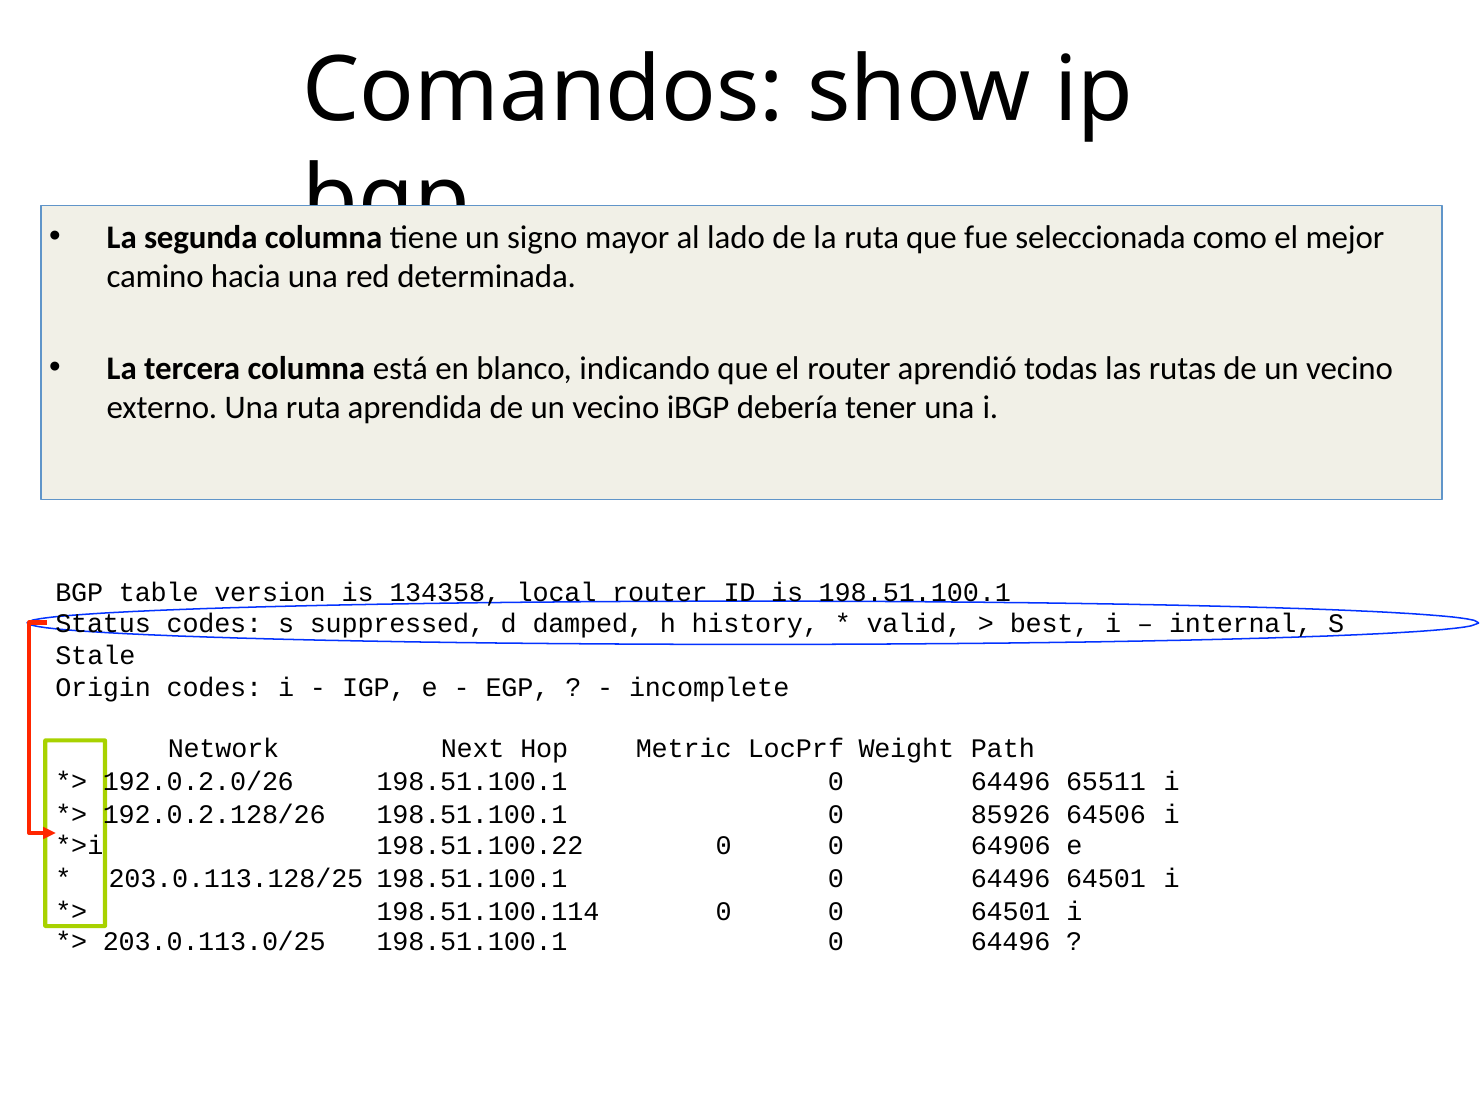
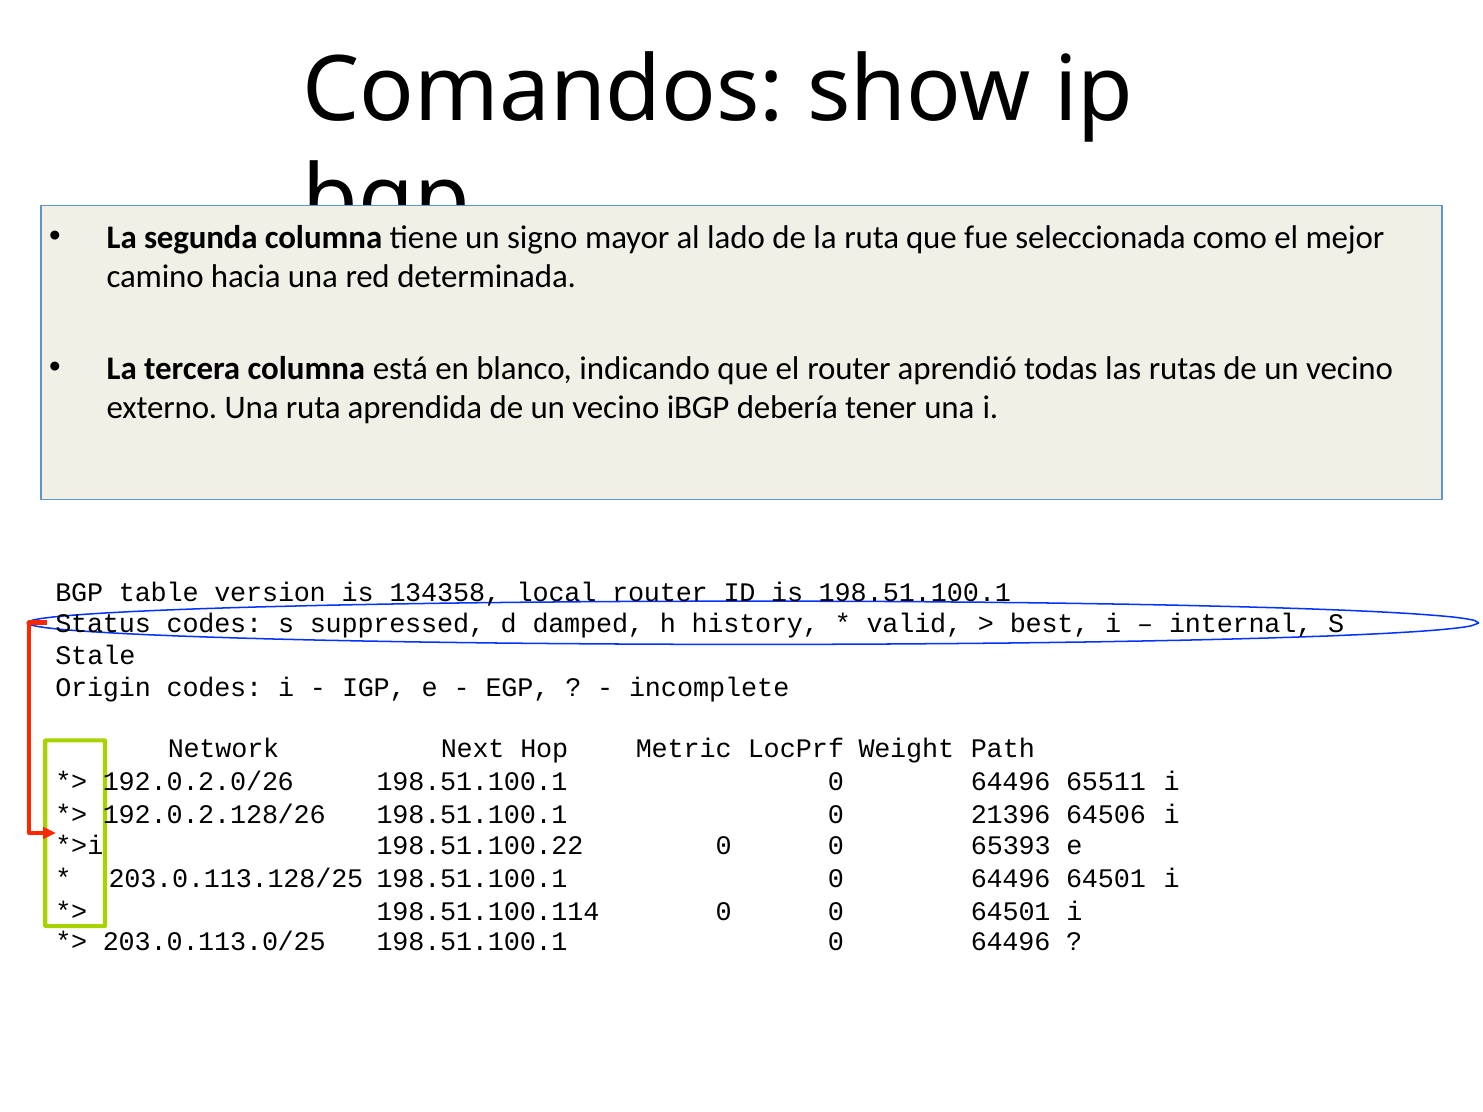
85926: 85926 -> 21396 (1011, 815)
64906: 64906 -> 65393 (1011, 846)
